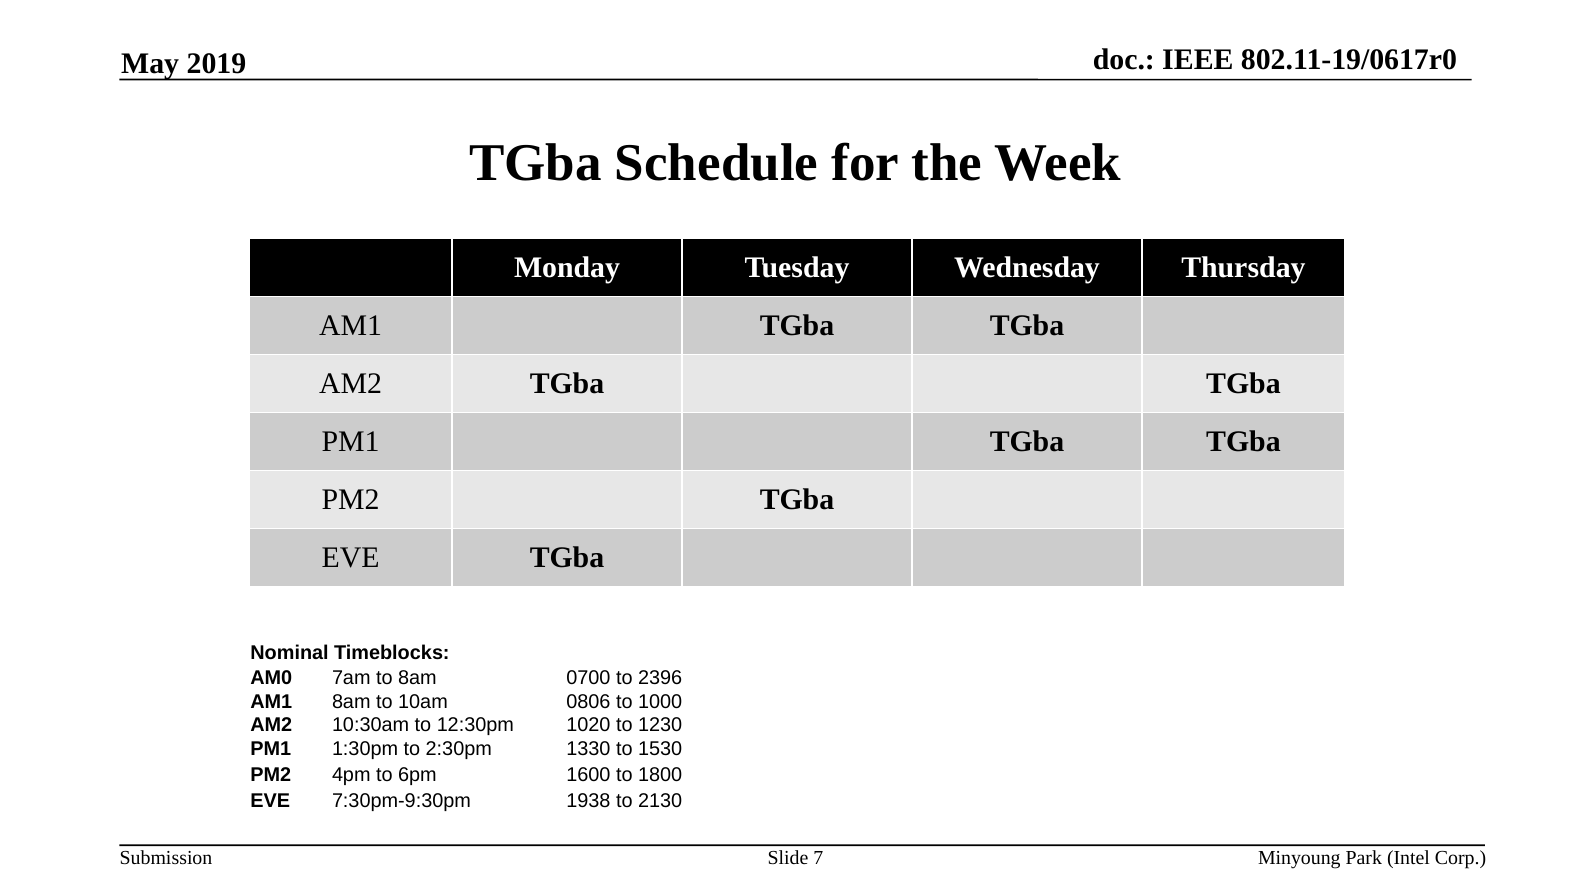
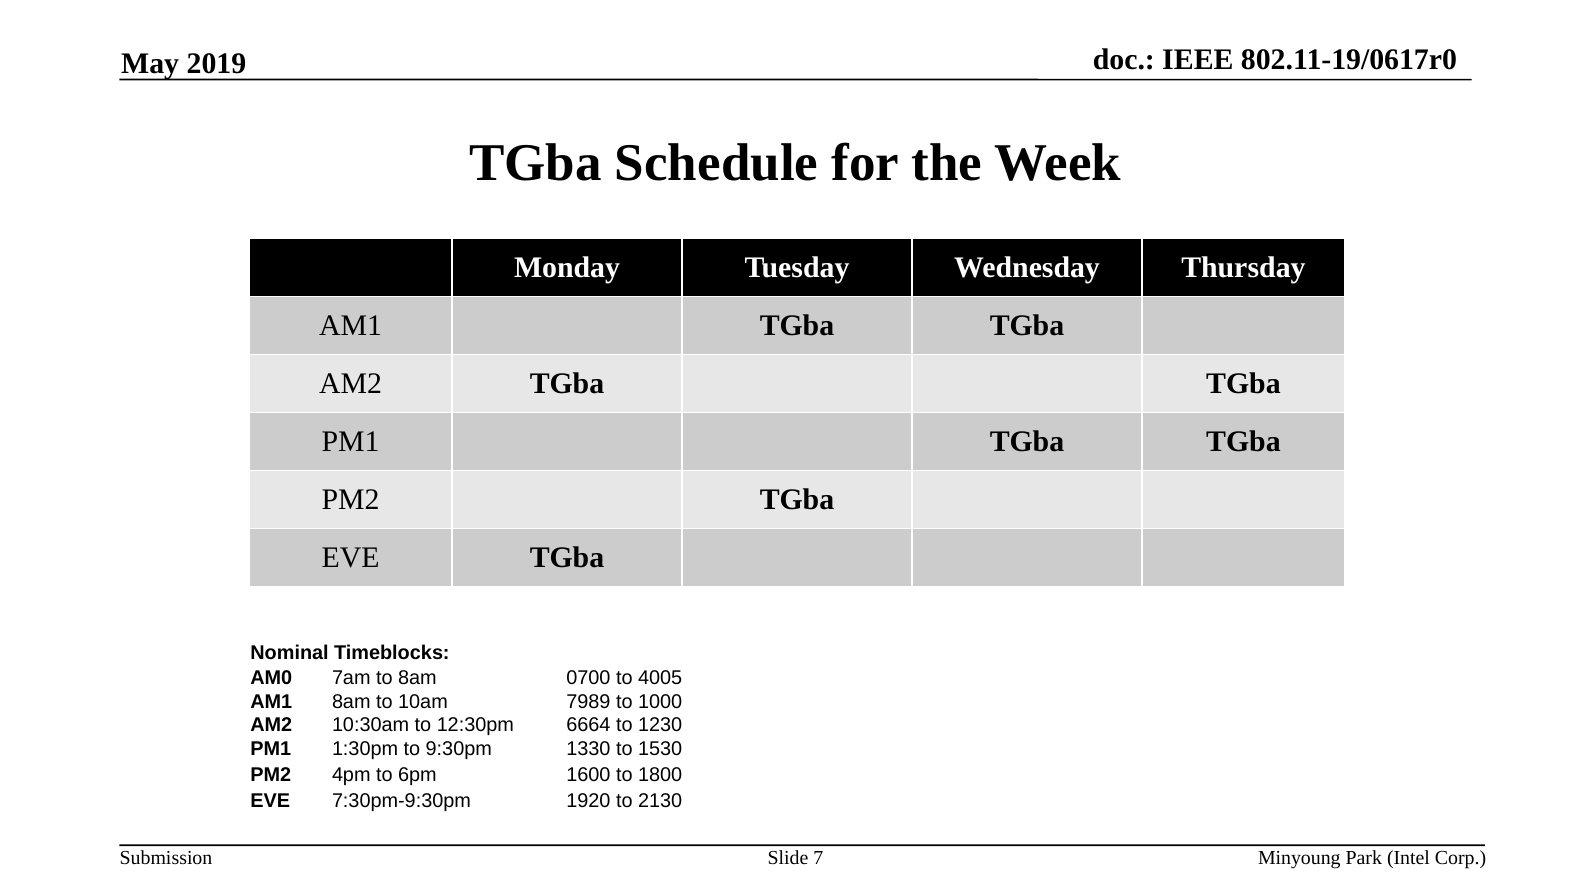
2396: 2396 -> 4005 (660, 678)
0806: 0806 -> 7989 (588, 701)
1020: 1020 -> 6664 (588, 725)
2:30pm: 2:30pm -> 9:30pm (459, 749)
1938: 1938 -> 1920 (588, 801)
